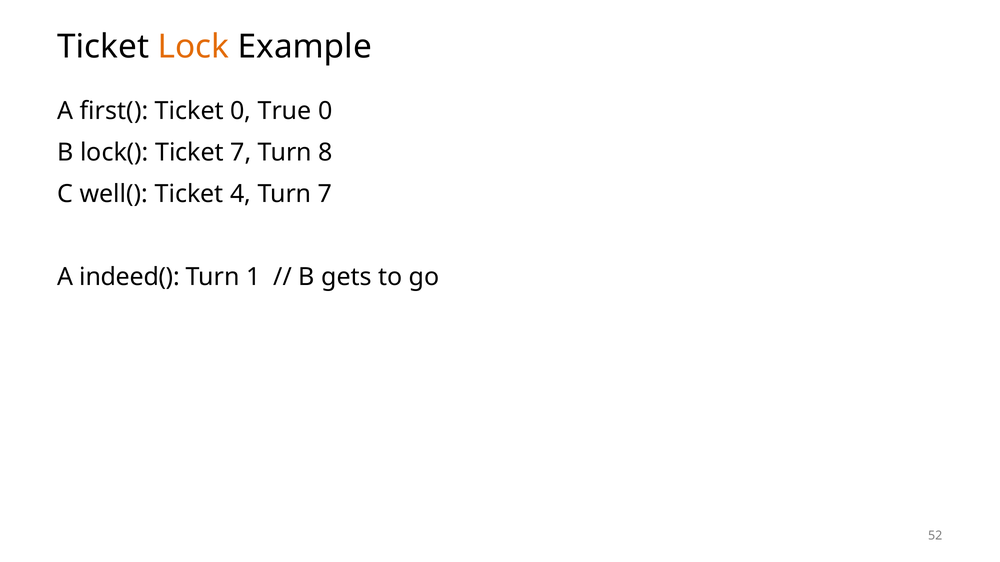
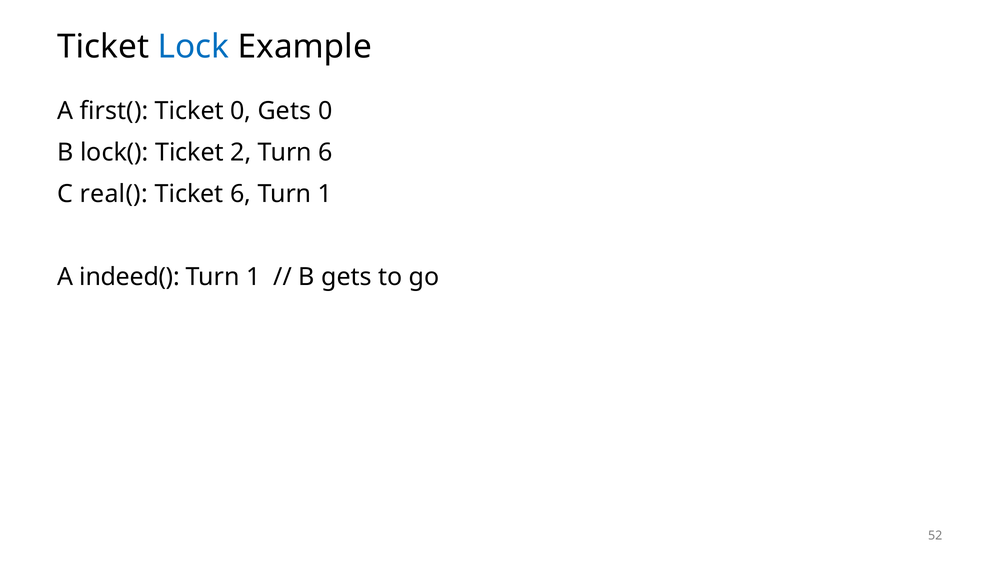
Lock colour: orange -> blue (193, 47)
0 True: True -> Gets (284, 111)
Ticket 7: 7 -> 2 (241, 152)
Turn 8: 8 -> 6 (325, 152)
well(: well( -> real( (114, 194)
Ticket 4: 4 -> 6 (241, 194)
7: 7 -> 1 (325, 194)
